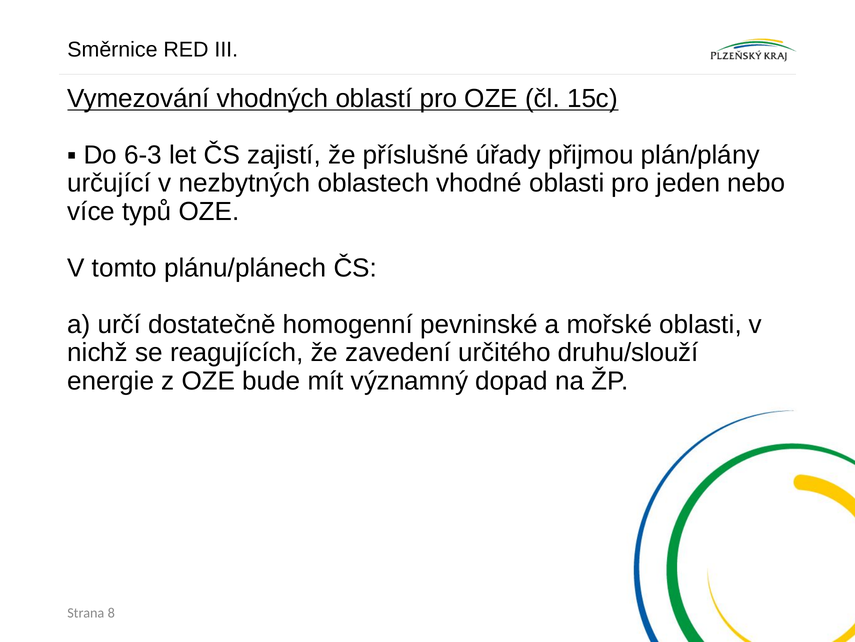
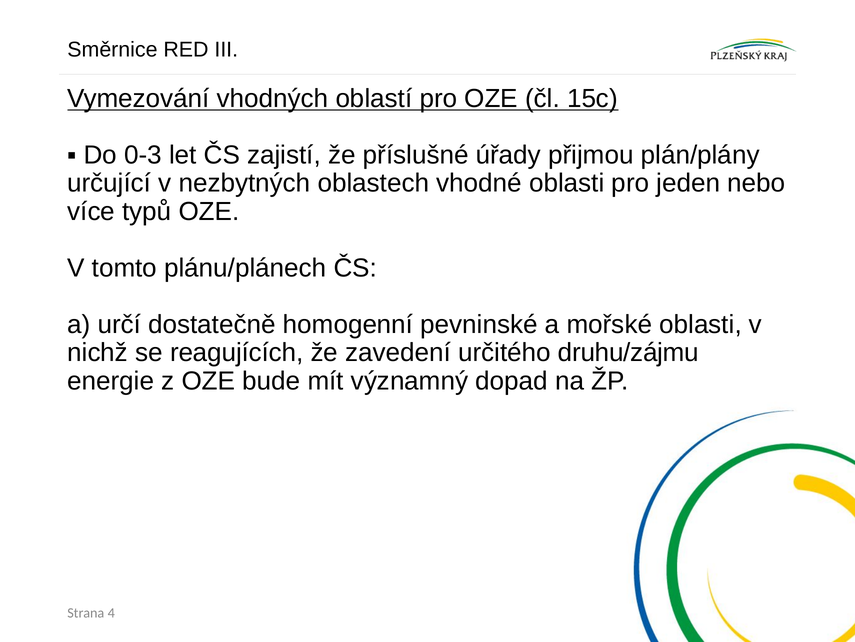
6-3: 6-3 -> 0-3 (143, 155)
druhu/slouží: druhu/slouží -> druhu/zájmu (628, 352)
8: 8 -> 4 (111, 612)
